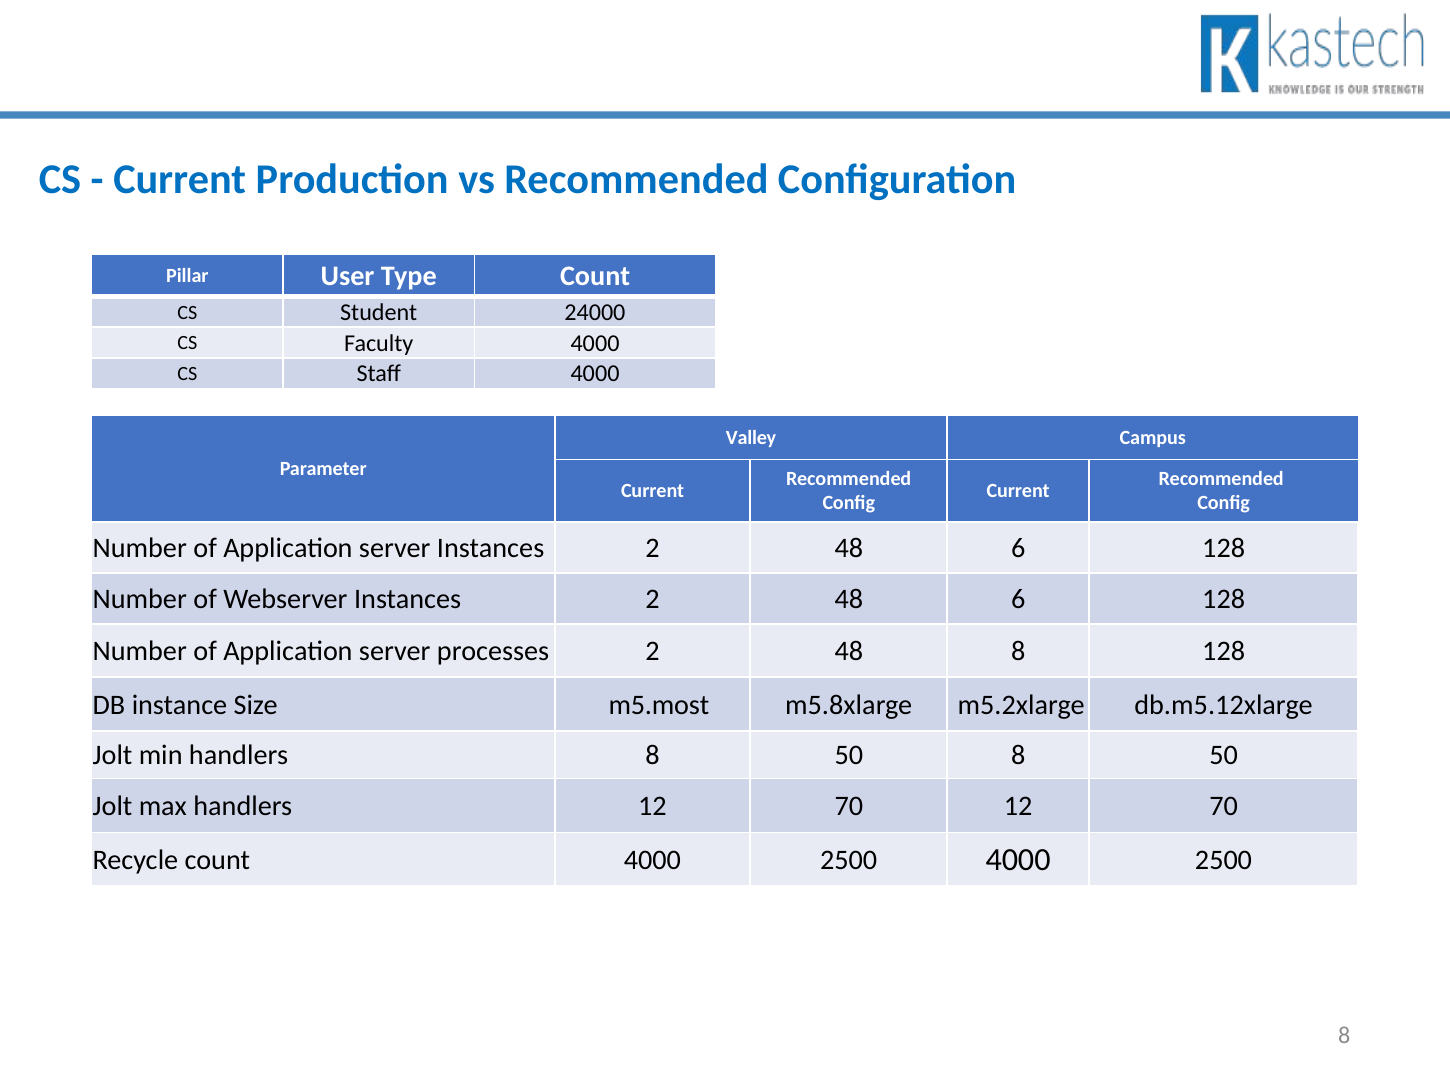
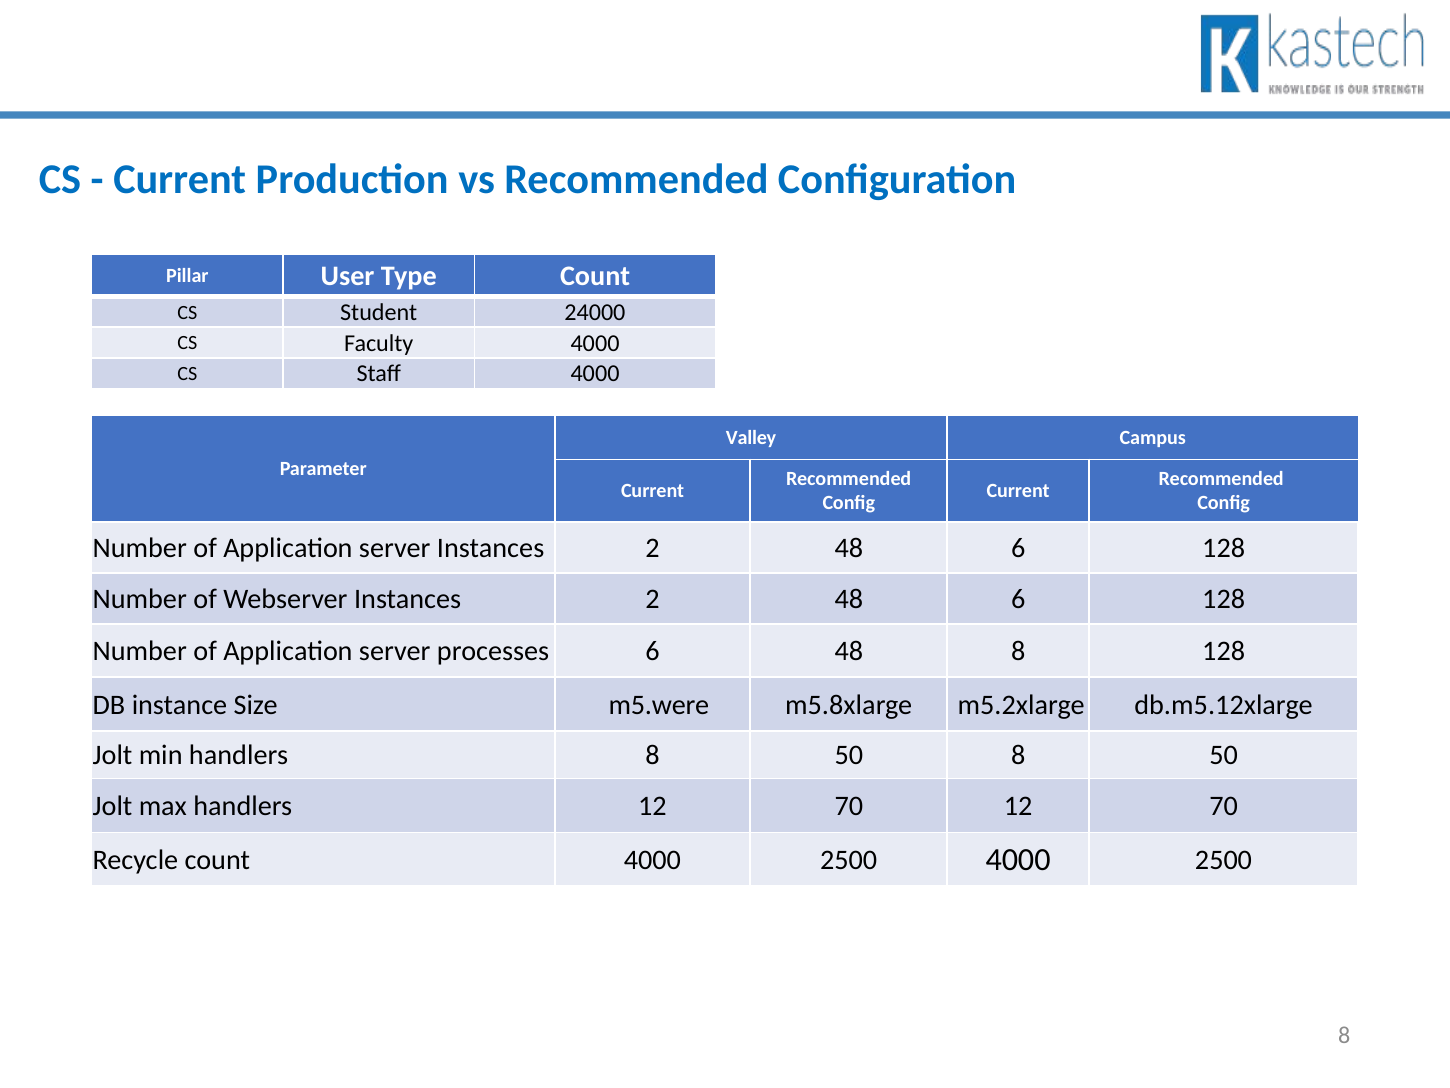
processes 2: 2 -> 6 (652, 651)
m5.most: m5.most -> m5.were (659, 705)
